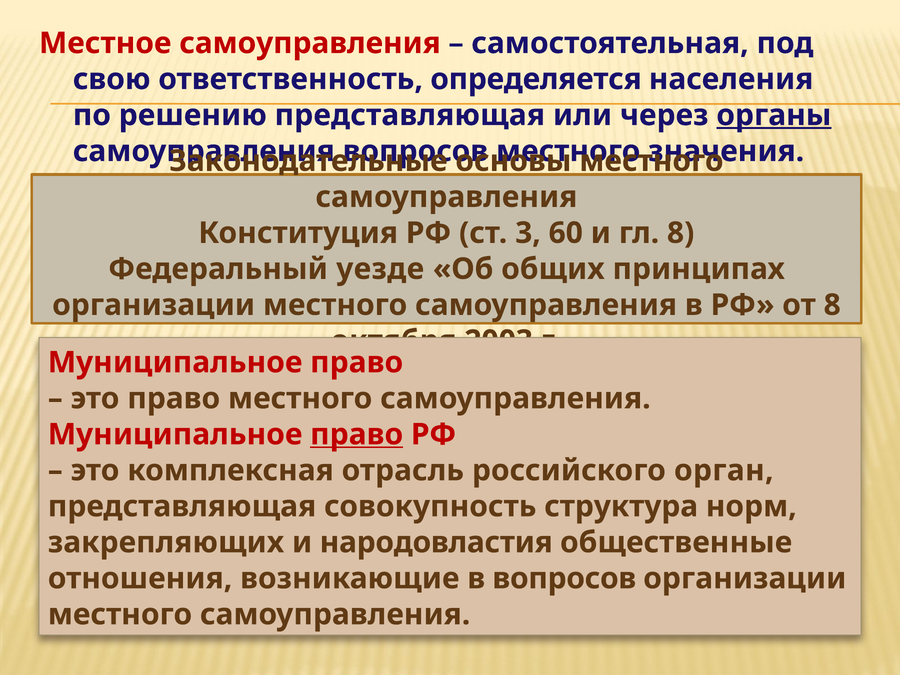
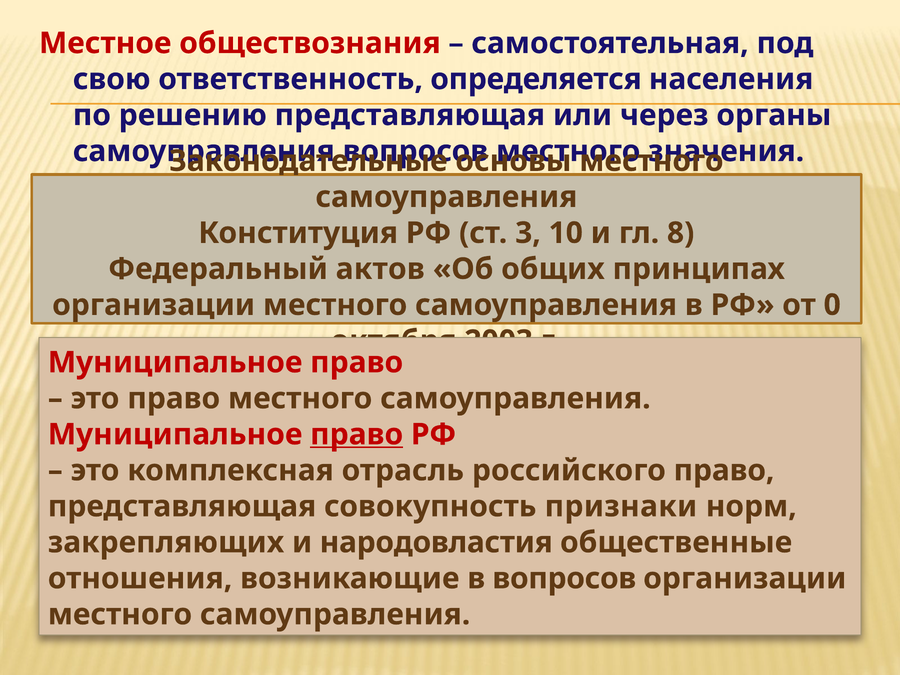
Местное самоуправления: самоуправления -> обществознания (310, 43)
органы underline: present -> none (774, 115)
60: 60 -> 10 (566, 233)
уезде: уезде -> актов (380, 269)
от 8: 8 -> 0 (832, 305)
российского орган: орган -> право (724, 470)
структура: структура -> признаки (621, 506)
